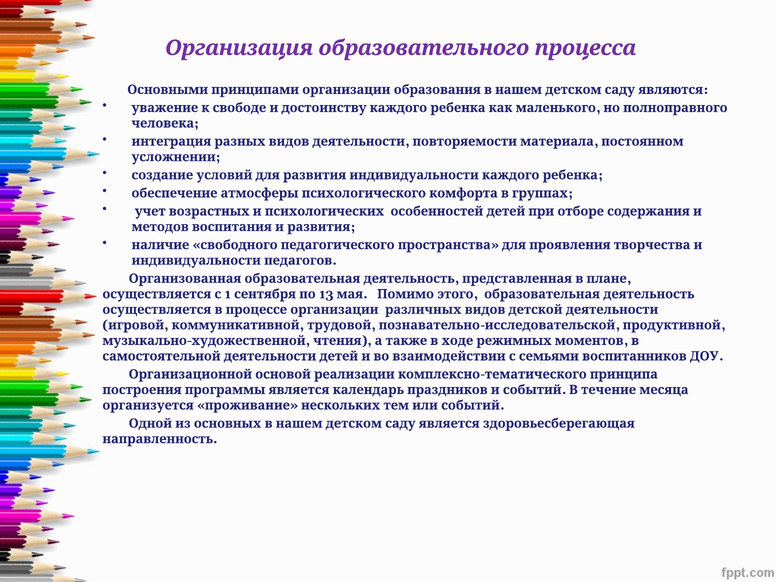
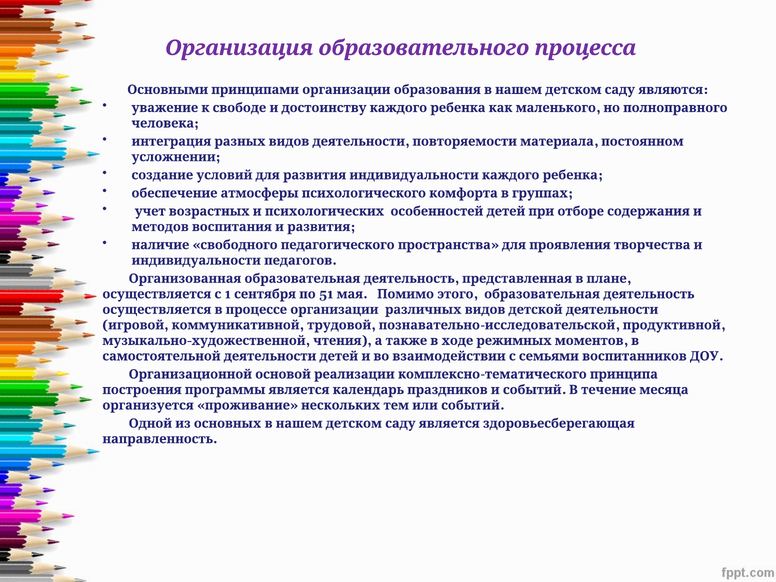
13: 13 -> 51 (326, 294)
